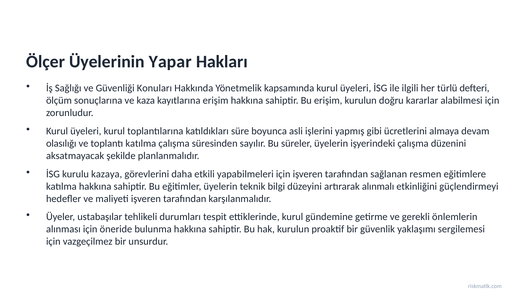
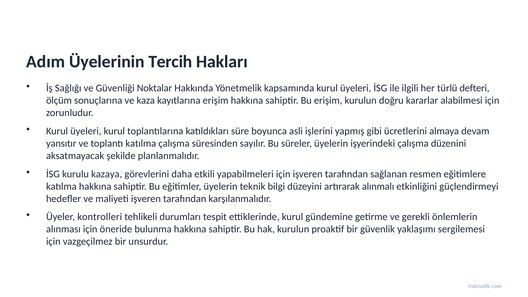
Ölçer: Ölçer -> Adım (46, 62)
Yapar: Yapar -> Tercih (170, 62)
Konuları: Konuları -> Noktalar (154, 88)
olasılığı: olasılığı -> yansıtır (61, 143)
ustabaşılar: ustabaşılar -> kontrolleri (100, 217)
